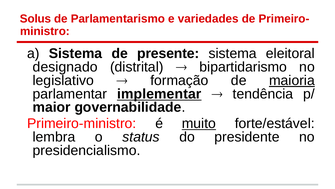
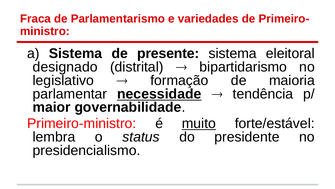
Solus: Solus -> Fraca (36, 19)
maioria underline: present -> none (292, 80)
implementar: implementar -> necessidade (159, 94)
